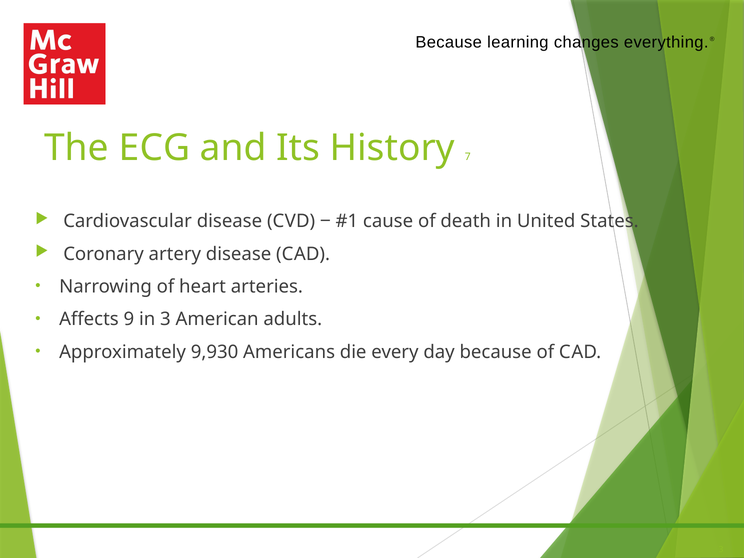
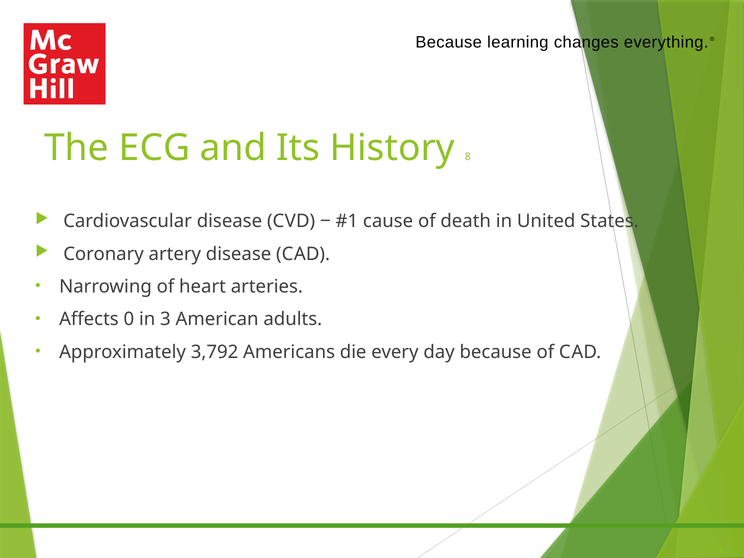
7: 7 -> 8 (468, 157)
9: 9 -> 0 (129, 319)
9,930: 9,930 -> 3,792 (215, 352)
